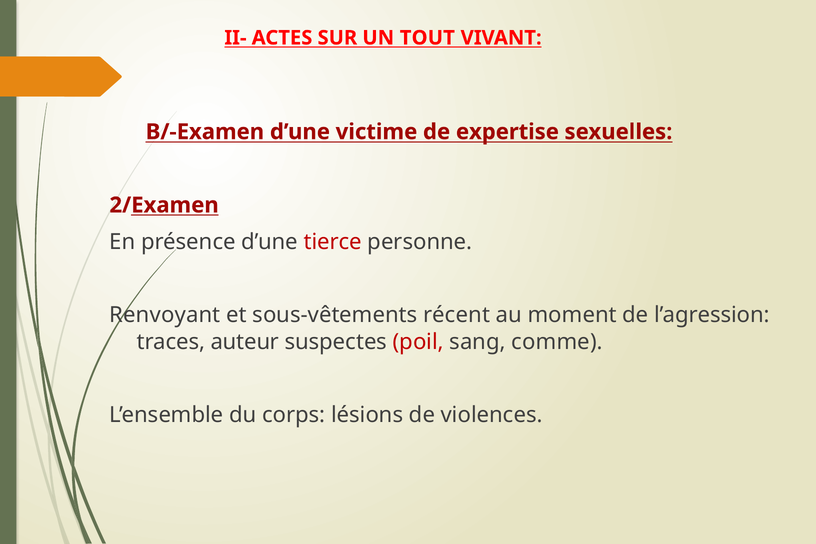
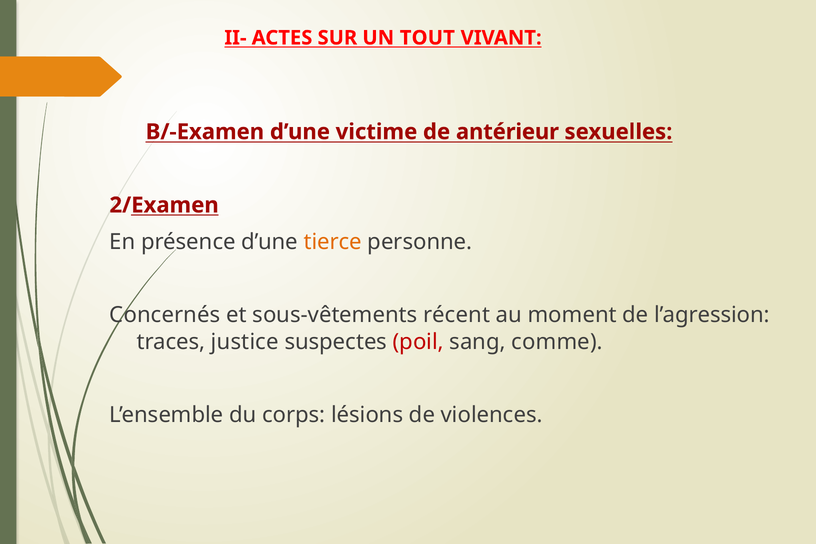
expertise: expertise -> antérieur (507, 132)
tierce colour: red -> orange (333, 242)
Renvoyant: Renvoyant -> Concernés (165, 315)
auteur: auteur -> justice (245, 342)
